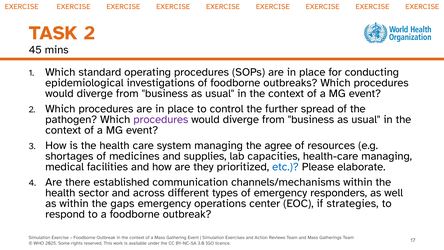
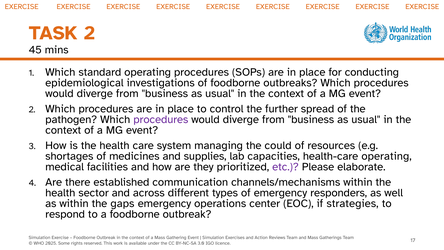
agree: agree -> could (278, 145)
health-care managing: managing -> operating (387, 156)
etc colour: blue -> purple (285, 167)
